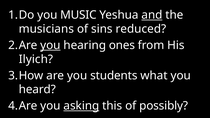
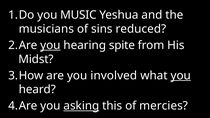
and underline: present -> none (152, 15)
ones: ones -> spite (122, 45)
Ilyich: Ilyich -> Midst (36, 59)
students: students -> involved (114, 76)
you underline: none -> present (181, 76)
possibly: possibly -> mercies (164, 106)
